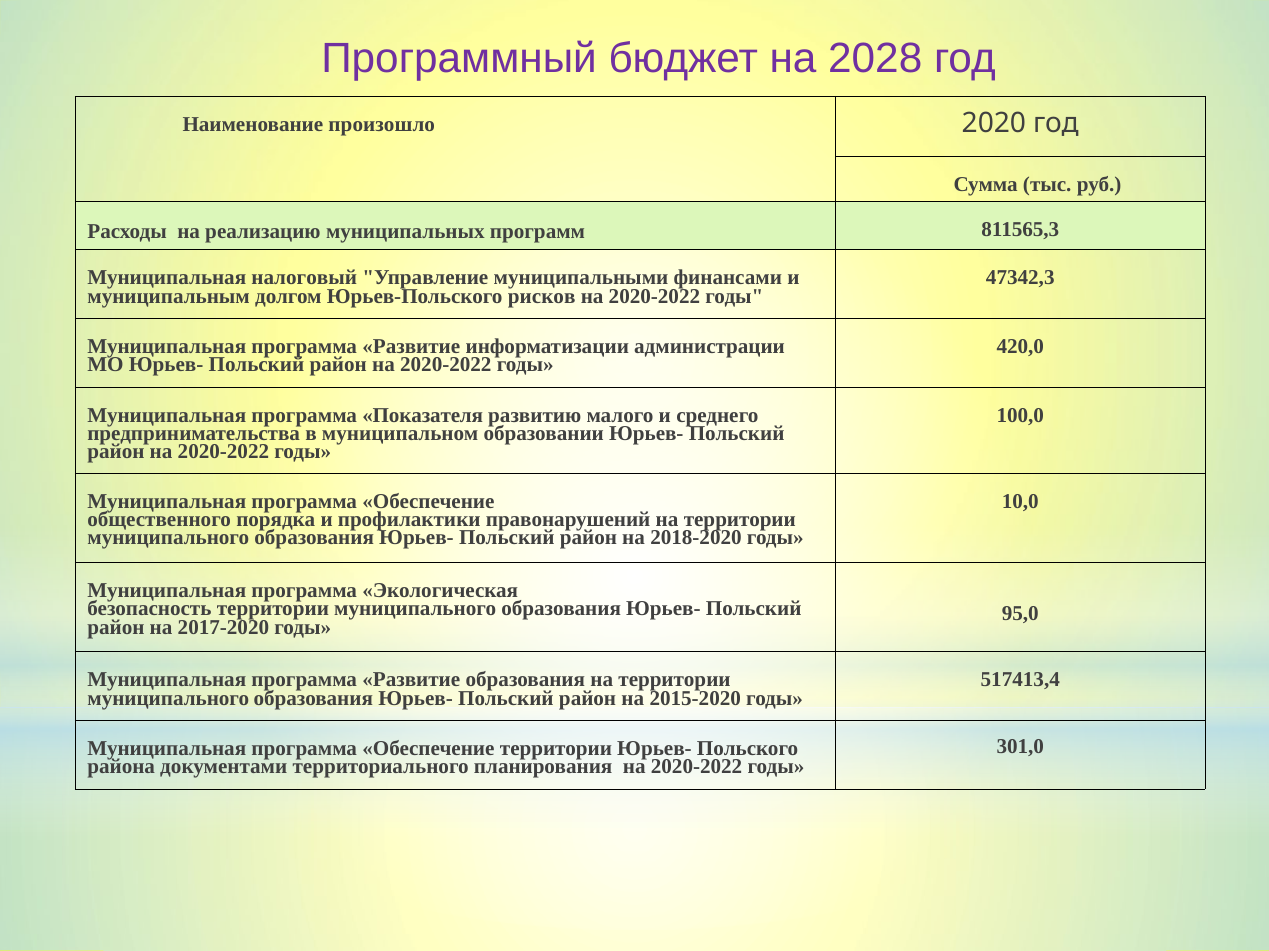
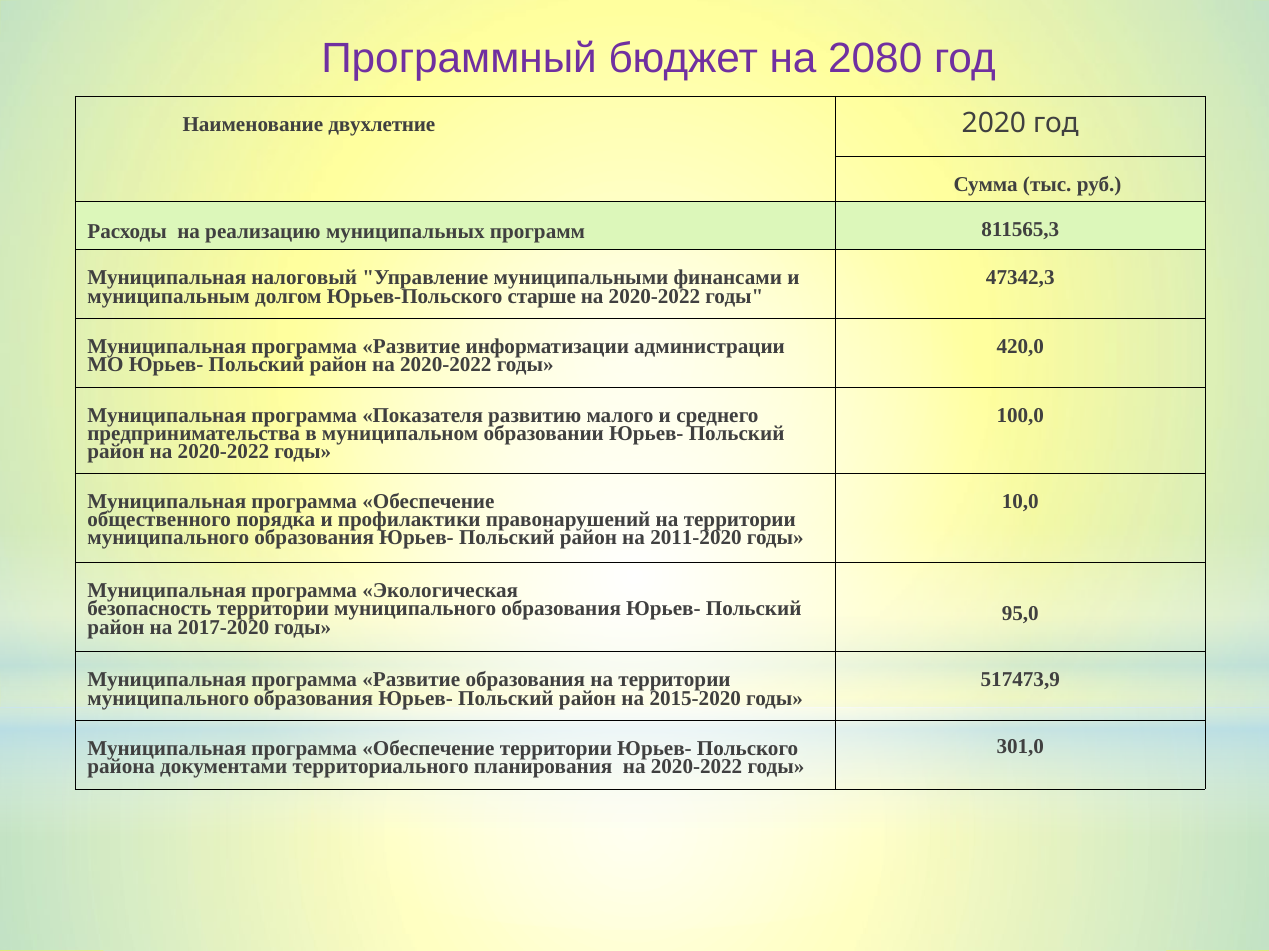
2028: 2028 -> 2080 (875, 59)
произошло: произошло -> двухлетние (382, 125)
рисков: рисков -> старше (542, 297)
2018-2020: 2018-2020 -> 2011-2020 (696, 538)
517413,4: 517413,4 -> 517473,9 (1020, 680)
